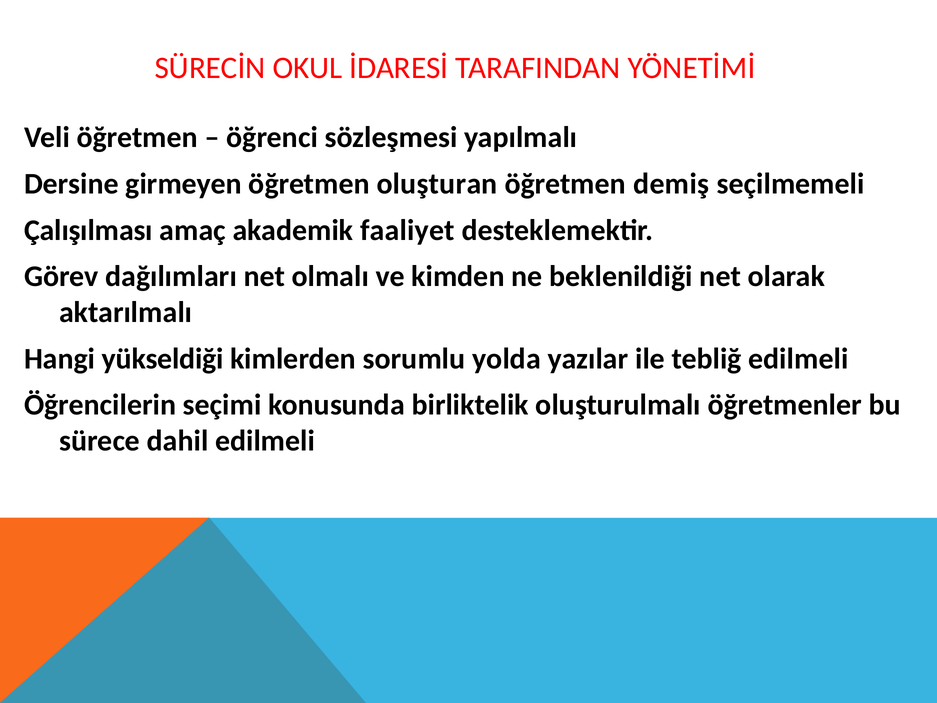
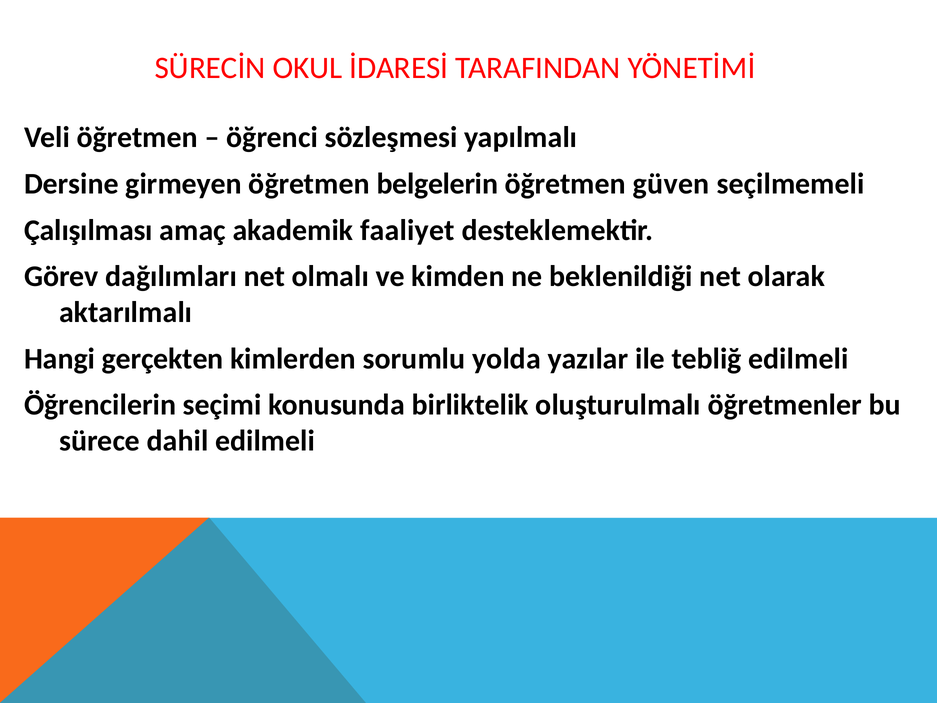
oluşturan: oluşturan -> belgelerin (437, 184)
demiş: demiş -> güven (671, 184)
yükseldiği: yükseldiği -> gerçekten (163, 359)
